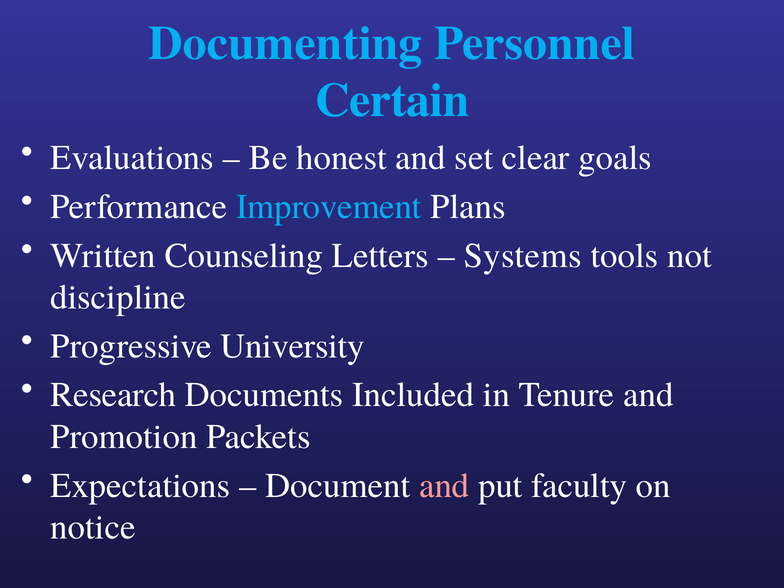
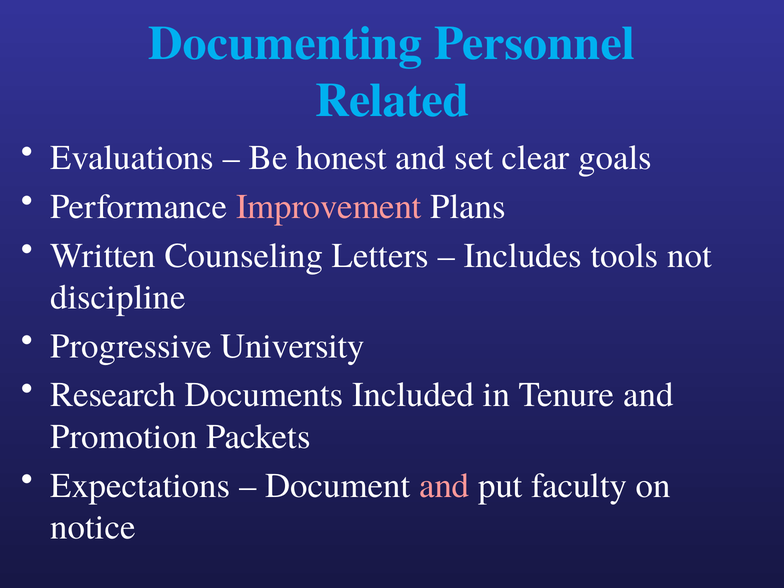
Certain: Certain -> Related (392, 101)
Improvement colour: light blue -> pink (329, 207)
Systems: Systems -> Includes (523, 256)
